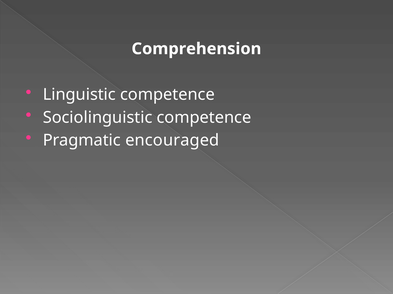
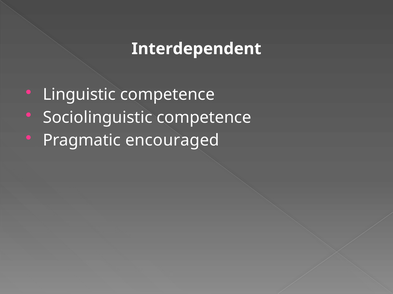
Comprehension: Comprehension -> Interdependent (196, 49)
